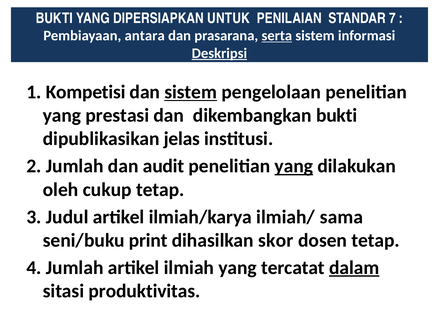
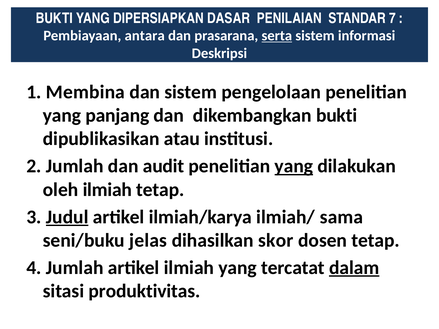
UNTUK: UNTUK -> DASAR (229, 18)
Deskripsi underline: present -> none (219, 53)
Kompetisi: Kompetisi -> Membina (85, 92)
sistem underline: present -> none (191, 92)
prestasi: prestasi -> panjang (117, 116)
jelas: jelas -> atau (182, 139)
oleh cukup: cukup -> ilmiah (107, 190)
Judul underline: none -> present (67, 217)
print: print -> jelas (148, 241)
